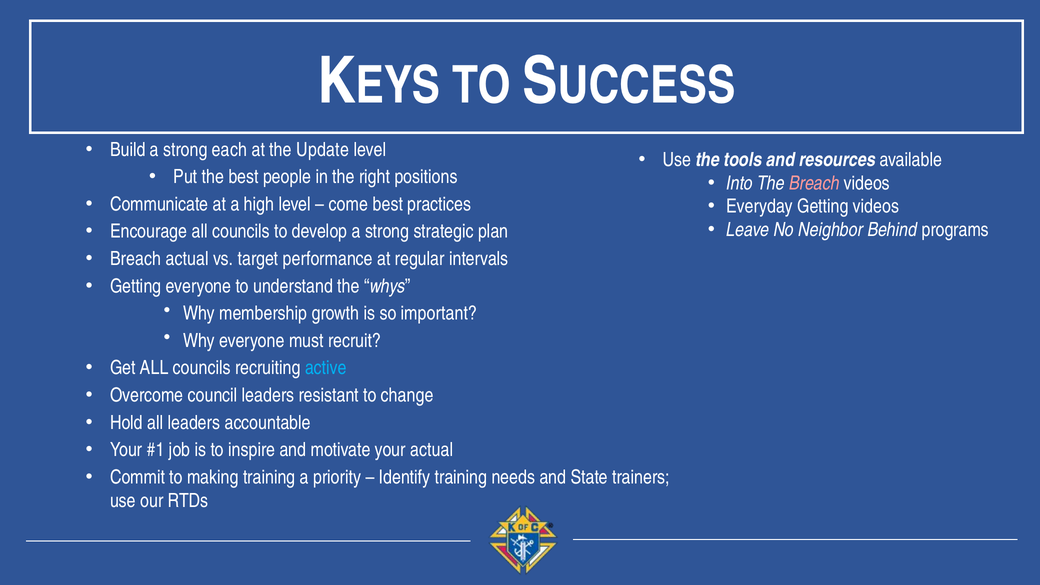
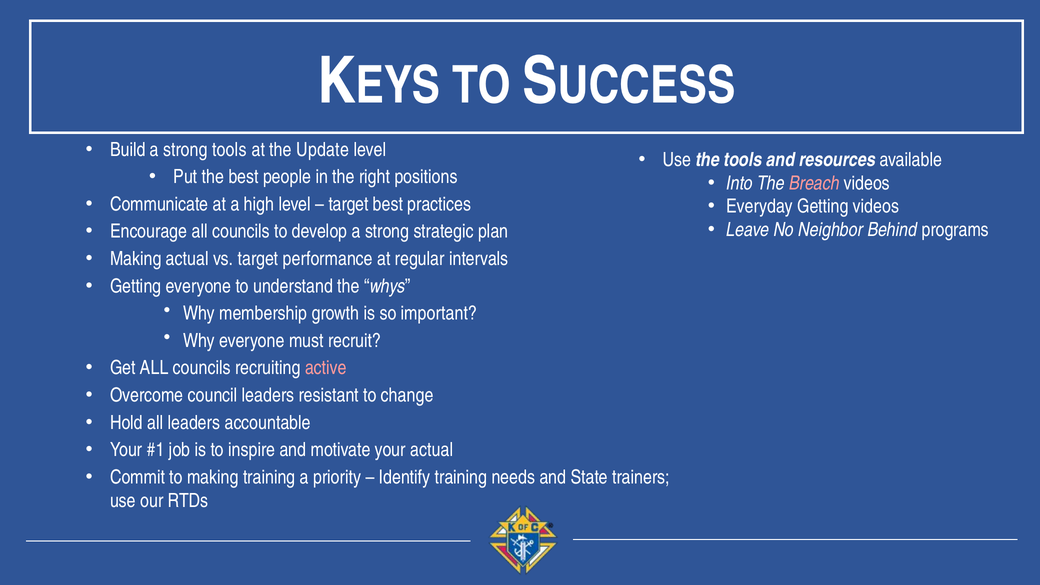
strong each: each -> tools (229, 150)
come: come -> target (349, 204)
Breach: Breach -> Making (136, 259)
active colour: light blue -> pink (326, 368)
